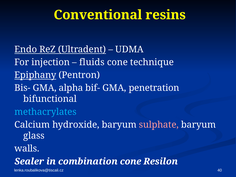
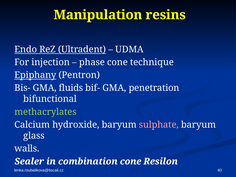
Conventional: Conventional -> Manipulation (98, 15)
fluids: fluids -> phase (92, 62)
alpha: alpha -> fluids (71, 88)
methacrylates colour: light blue -> light green (45, 112)
